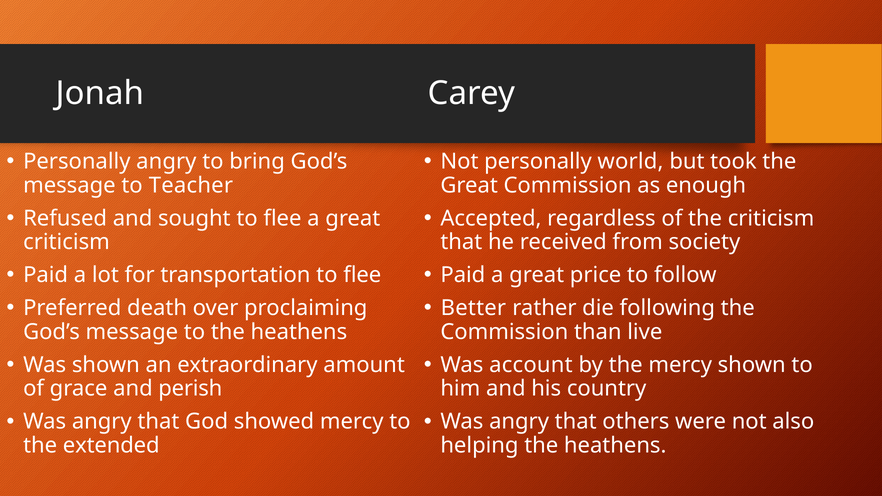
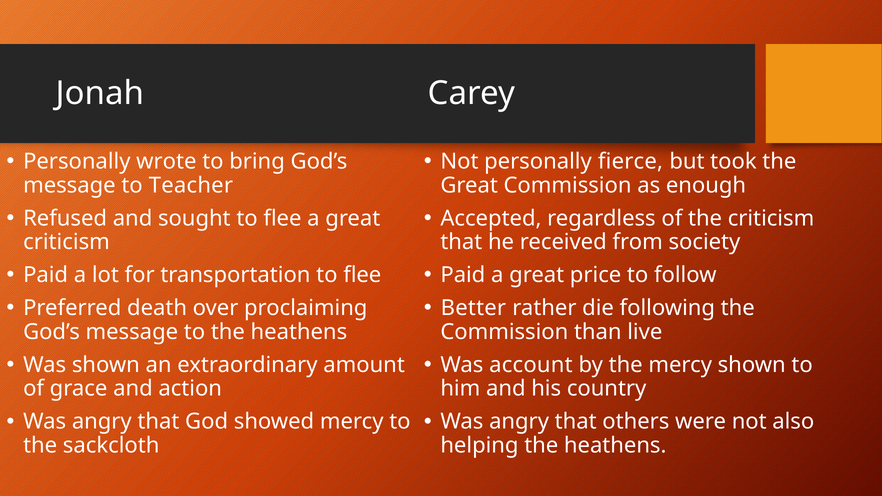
Personally angry: angry -> wrote (166, 162)
world: world -> fierce (630, 162)
perish: perish -> action (190, 389)
extended: extended -> sackcloth (111, 446)
